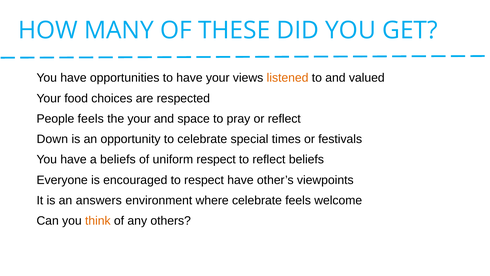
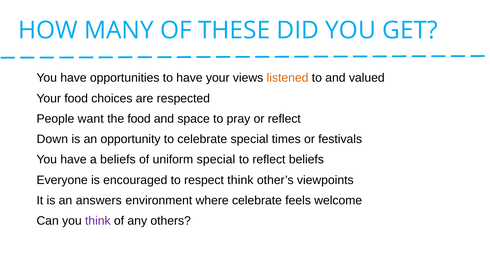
People feels: feels -> want (91, 119)
the your: your -> food (139, 119)
uniform respect: respect -> special (216, 159)
respect have: have -> think (240, 180)
think colour: orange -> purple (98, 221)
